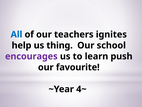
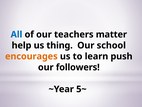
ignites: ignites -> matter (111, 34)
encourages colour: purple -> orange (31, 56)
favourite: favourite -> followers (78, 67)
4~: 4~ -> 5~ (81, 89)
